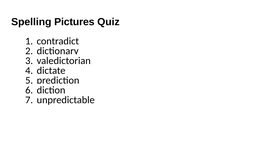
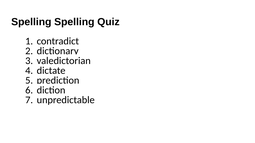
Spelling Pictures: Pictures -> Spelling (74, 22)
